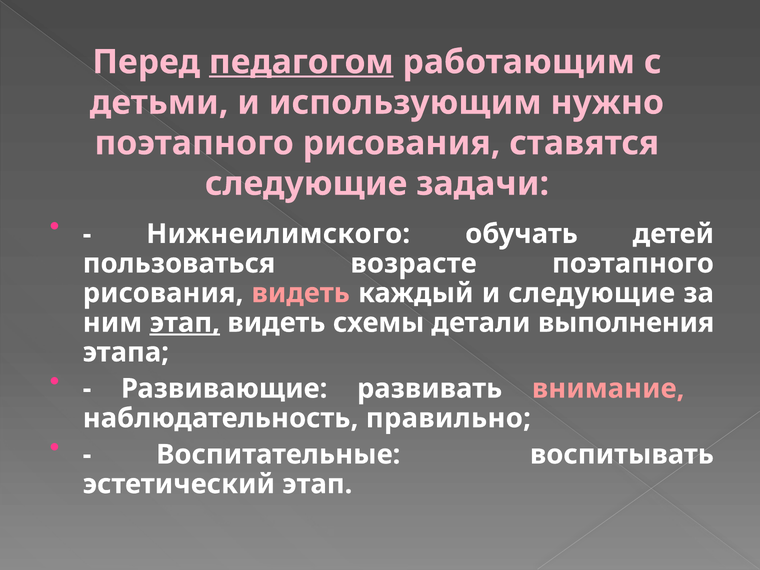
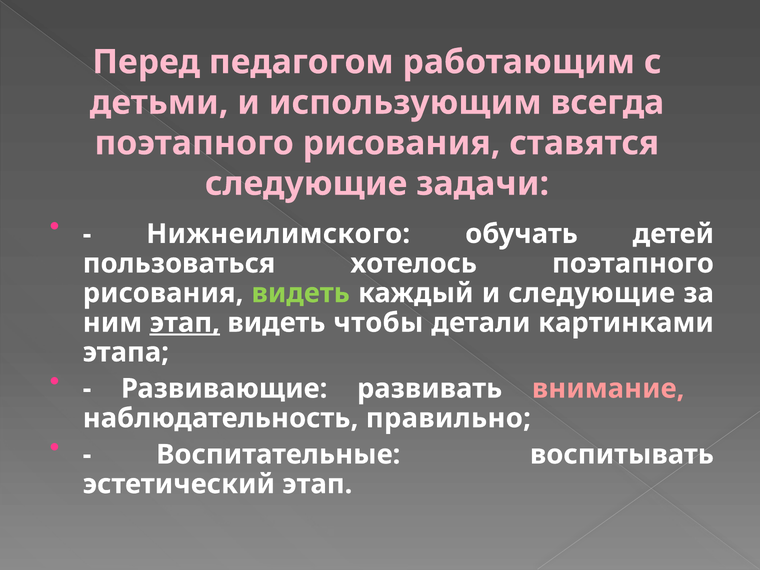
педагогом underline: present -> none (301, 62)
нужно: нужно -> всегда (607, 103)
возрасте: возрасте -> хотелось (414, 263)
видеть colour: pink -> light green (301, 293)
схемы: схемы -> чтобы (378, 323)
выполнения: выполнения -> картинками (626, 323)
